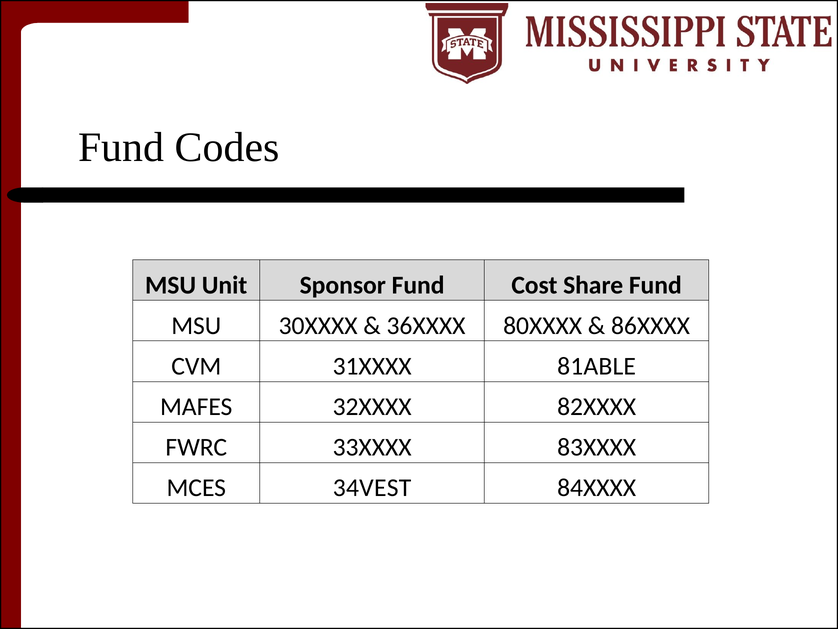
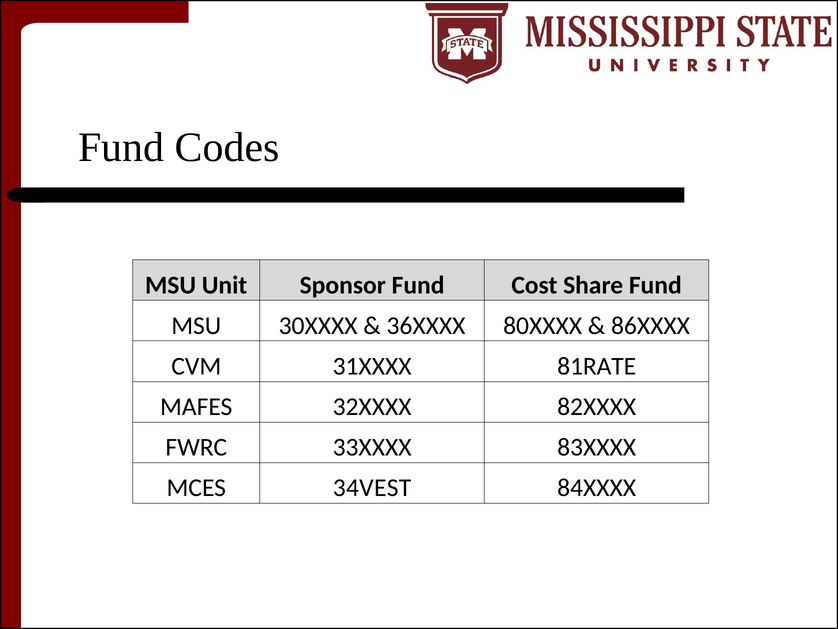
81ABLE: 81ABLE -> 81RATE (597, 366)
